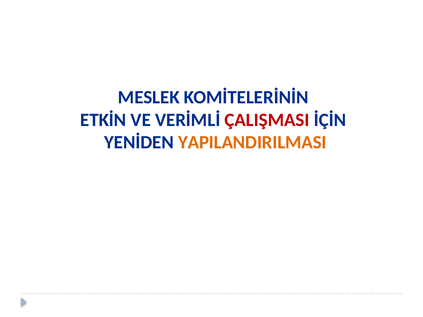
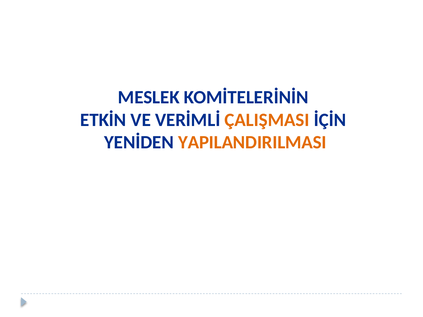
ÇALIŞMASI colour: red -> orange (267, 120)
